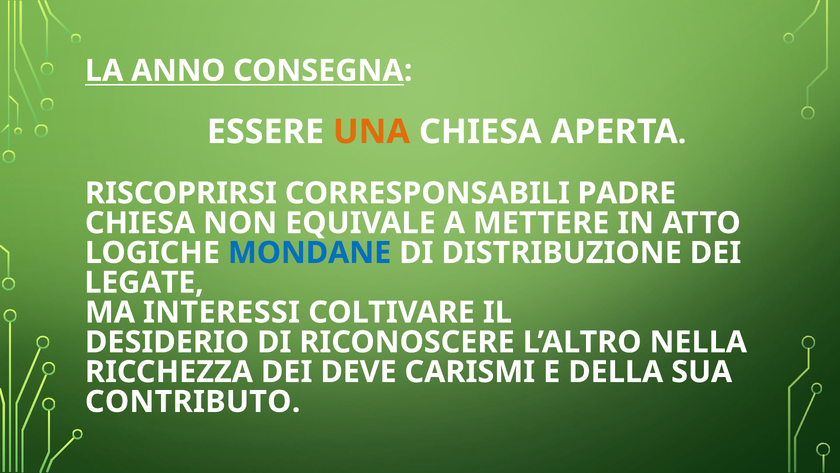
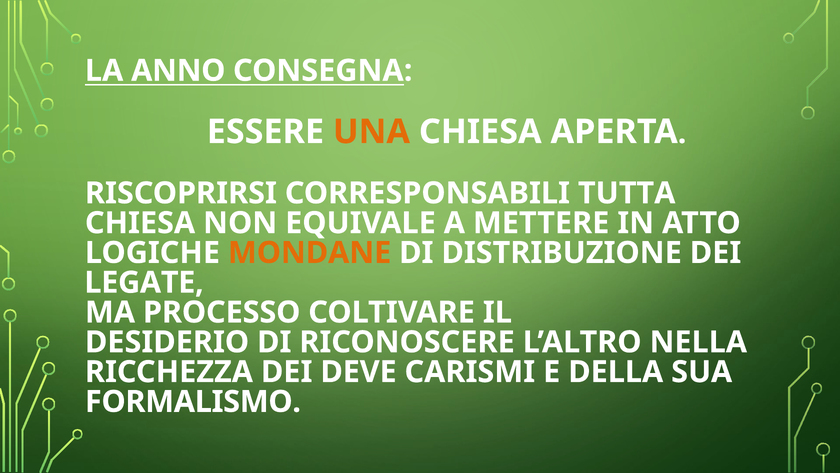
PADRE: PADRE -> TUTTA (627, 193)
MONDANE colour: blue -> orange (310, 253)
INTERESSI: INTERESSI -> PROCESSO (222, 312)
CONTRIBUTO: CONTRIBUTO -> FORMALISMO (193, 401)
